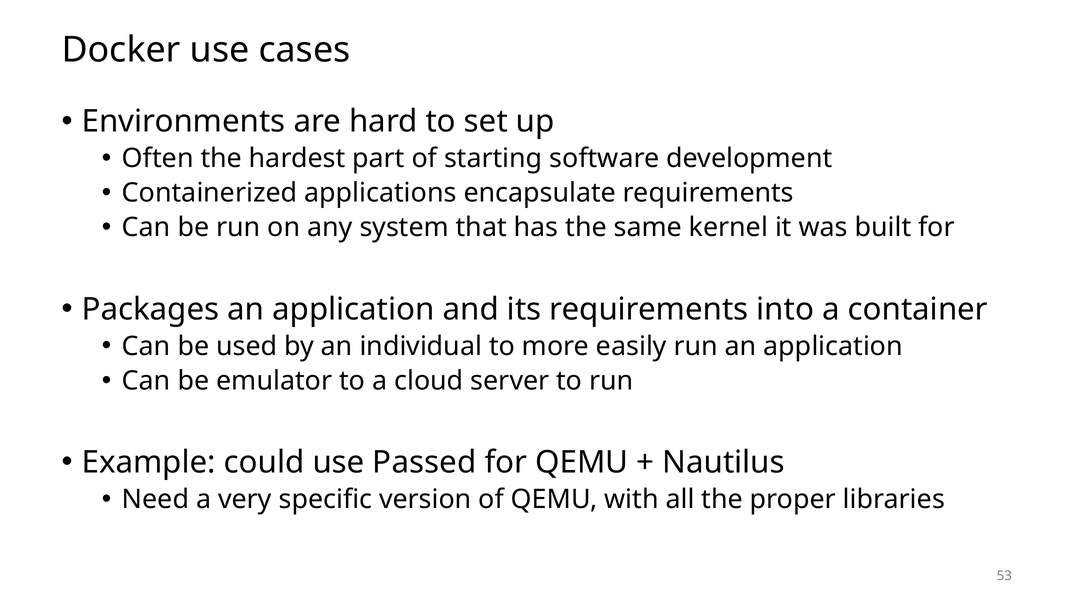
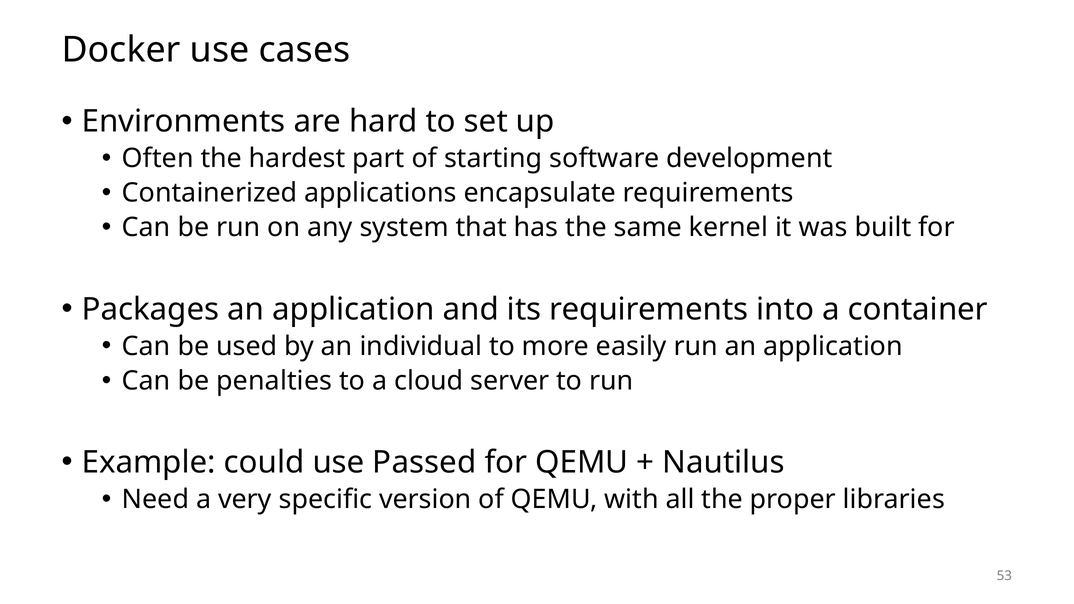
emulator: emulator -> penalties (274, 381)
